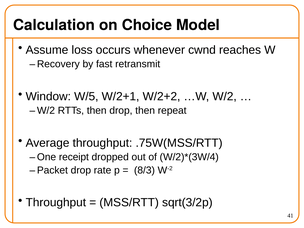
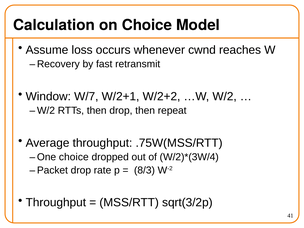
W/5: W/5 -> W/7 (86, 96)
One receipt: receipt -> choice (74, 157)
